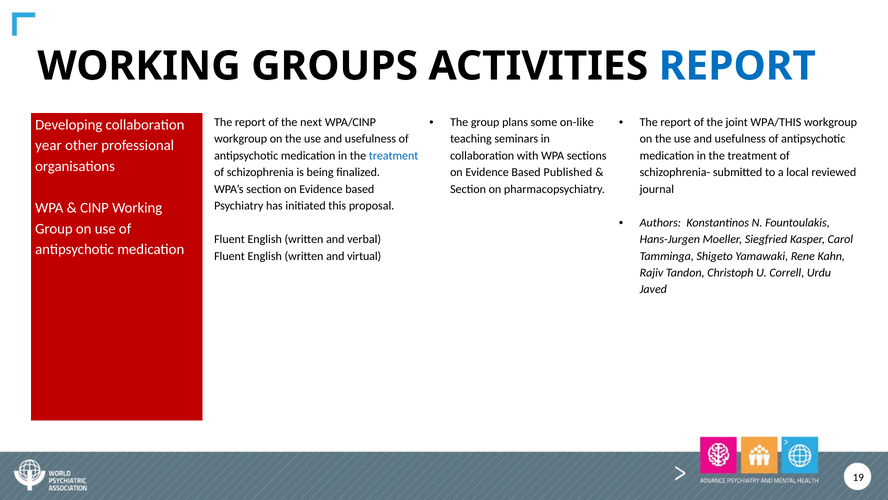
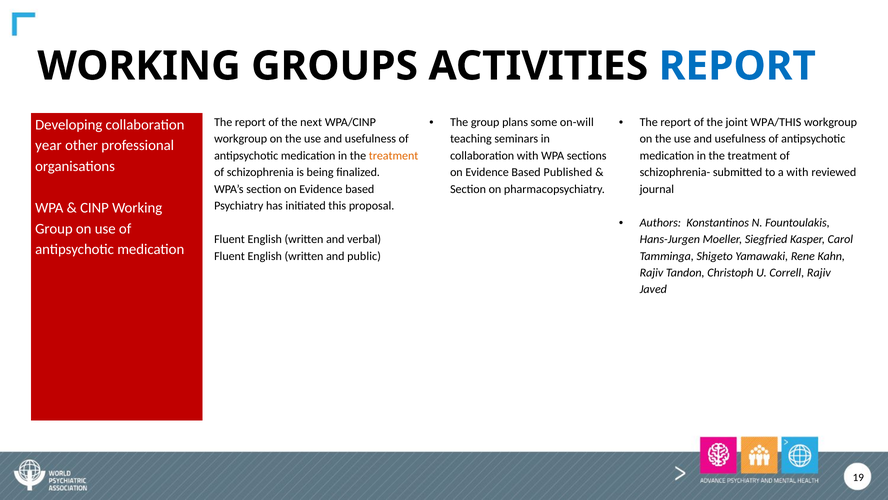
on-like: on-like -> on-will (577, 122)
treatment colour: blue -> orange (394, 156)
a local: local -> with (797, 172)
virtual: virtual -> public (364, 256)
Correll Urdu: Urdu -> Rajiv (819, 272)
